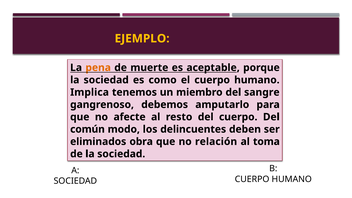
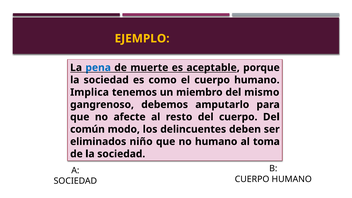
pena colour: orange -> blue (98, 68)
sangre: sangre -> mismo (262, 92)
obra: obra -> niño (141, 142)
no relación: relación -> humano (216, 142)
